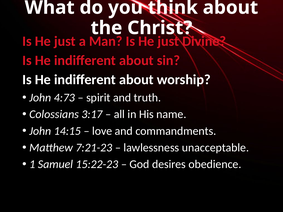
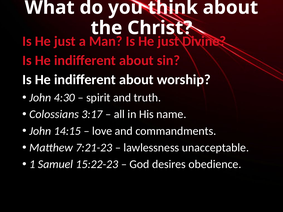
4:73: 4:73 -> 4:30 (64, 98)
